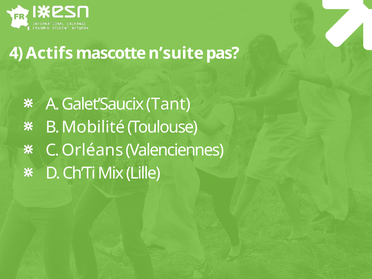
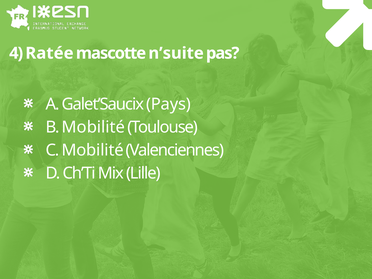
Actifs: Actifs -> Ratée (49, 53)
Tant: Tant -> Pays (168, 104)
C Orléans: Orléans -> Mobilité (93, 150)
